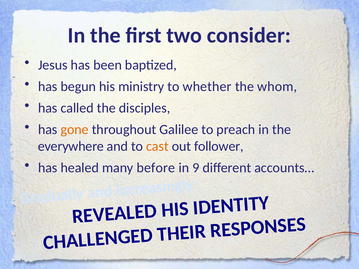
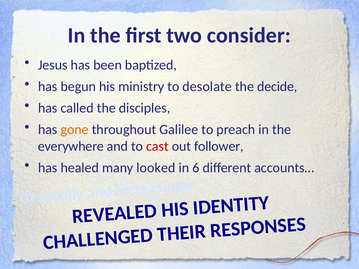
whether: whether -> desolate (207, 87)
whom: whom -> decide (277, 87)
cast colour: orange -> red (157, 146)
before: before -> looked (156, 168)
9: 9 -> 6 (196, 168)
